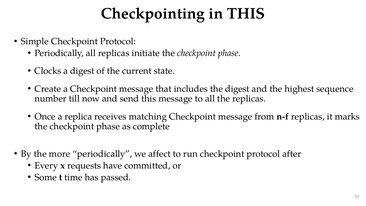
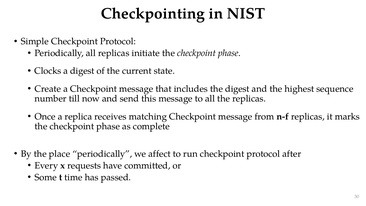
in THIS: THIS -> NIST (246, 13)
more: more -> place (60, 154)
